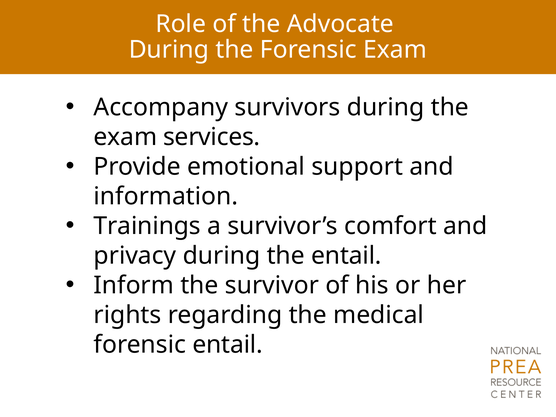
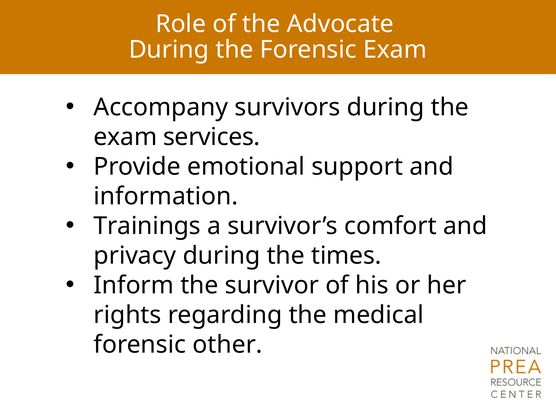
the entail: entail -> times (346, 256)
forensic entail: entail -> other (228, 345)
